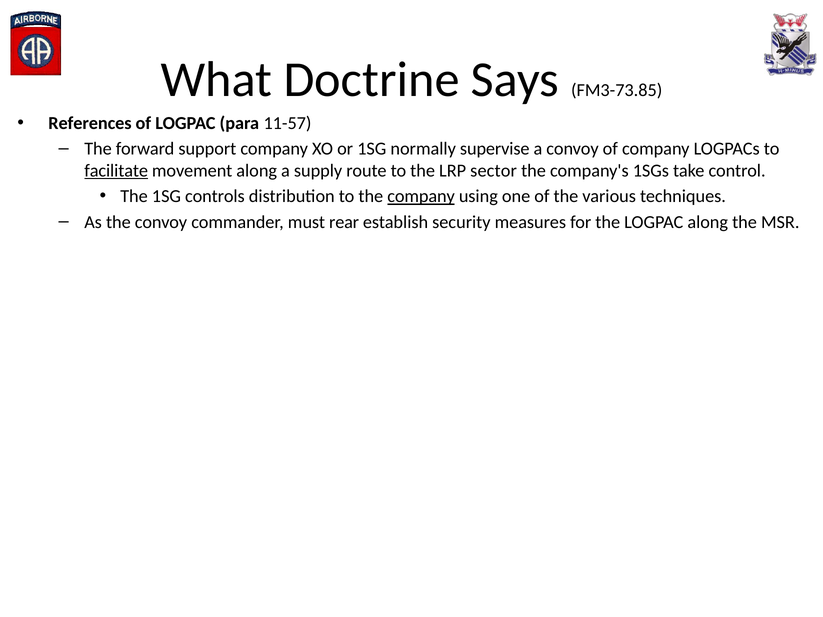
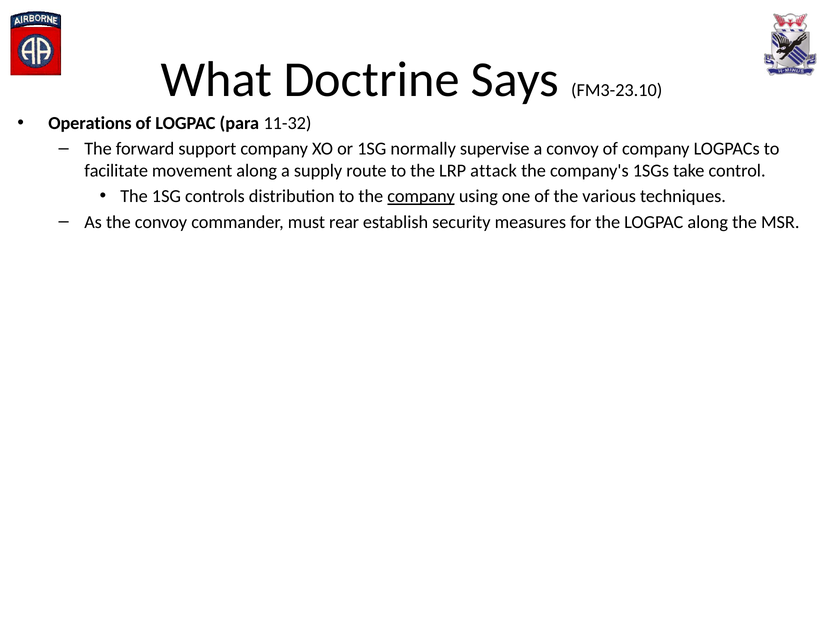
FM3-73.85: FM3-73.85 -> FM3-23.10 (617, 90)
References: References -> Operations (90, 123)
11-57: 11-57 -> 11-32 (288, 123)
facilitate underline: present -> none (116, 171)
sector: sector -> attack (494, 171)
